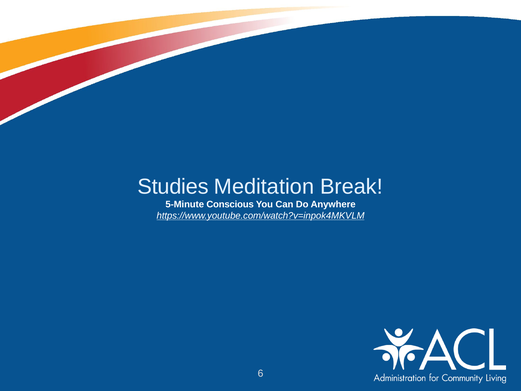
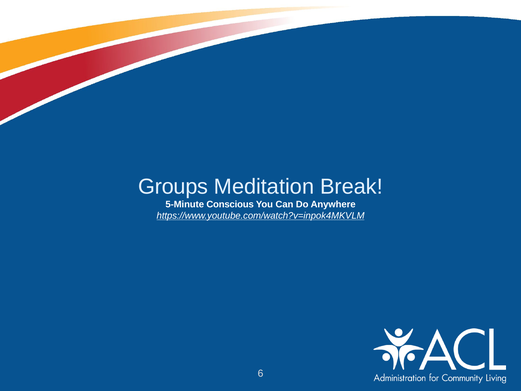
Studies: Studies -> Groups (173, 186)
